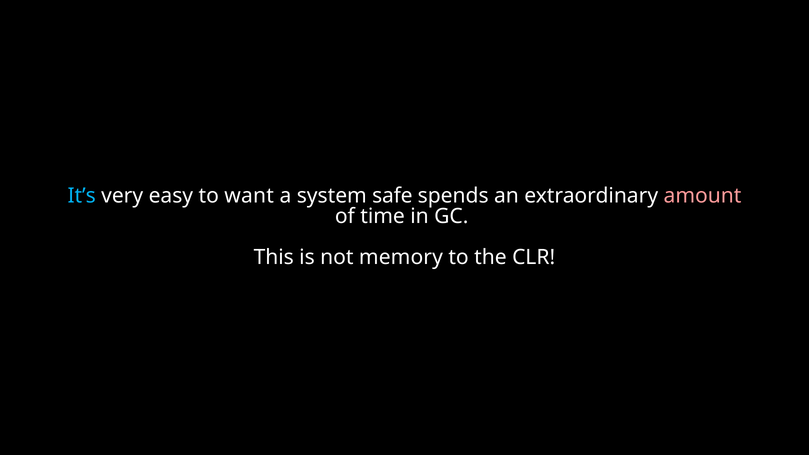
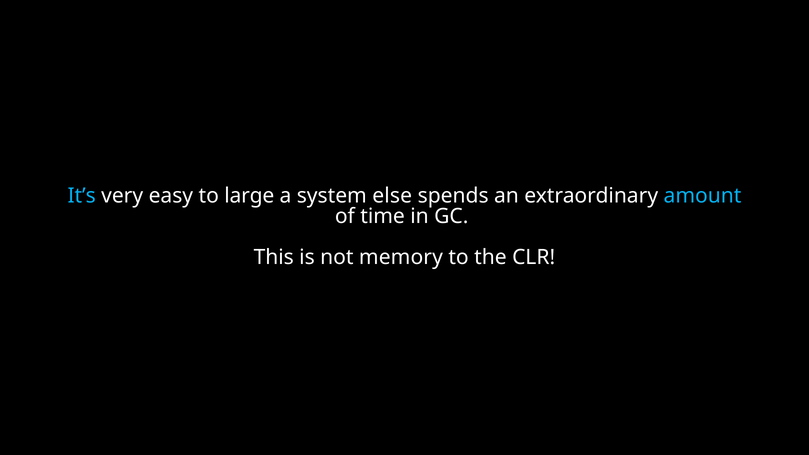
want: want -> large (249, 196)
safe: safe -> else (392, 196)
amount colour: pink -> light blue (702, 196)
